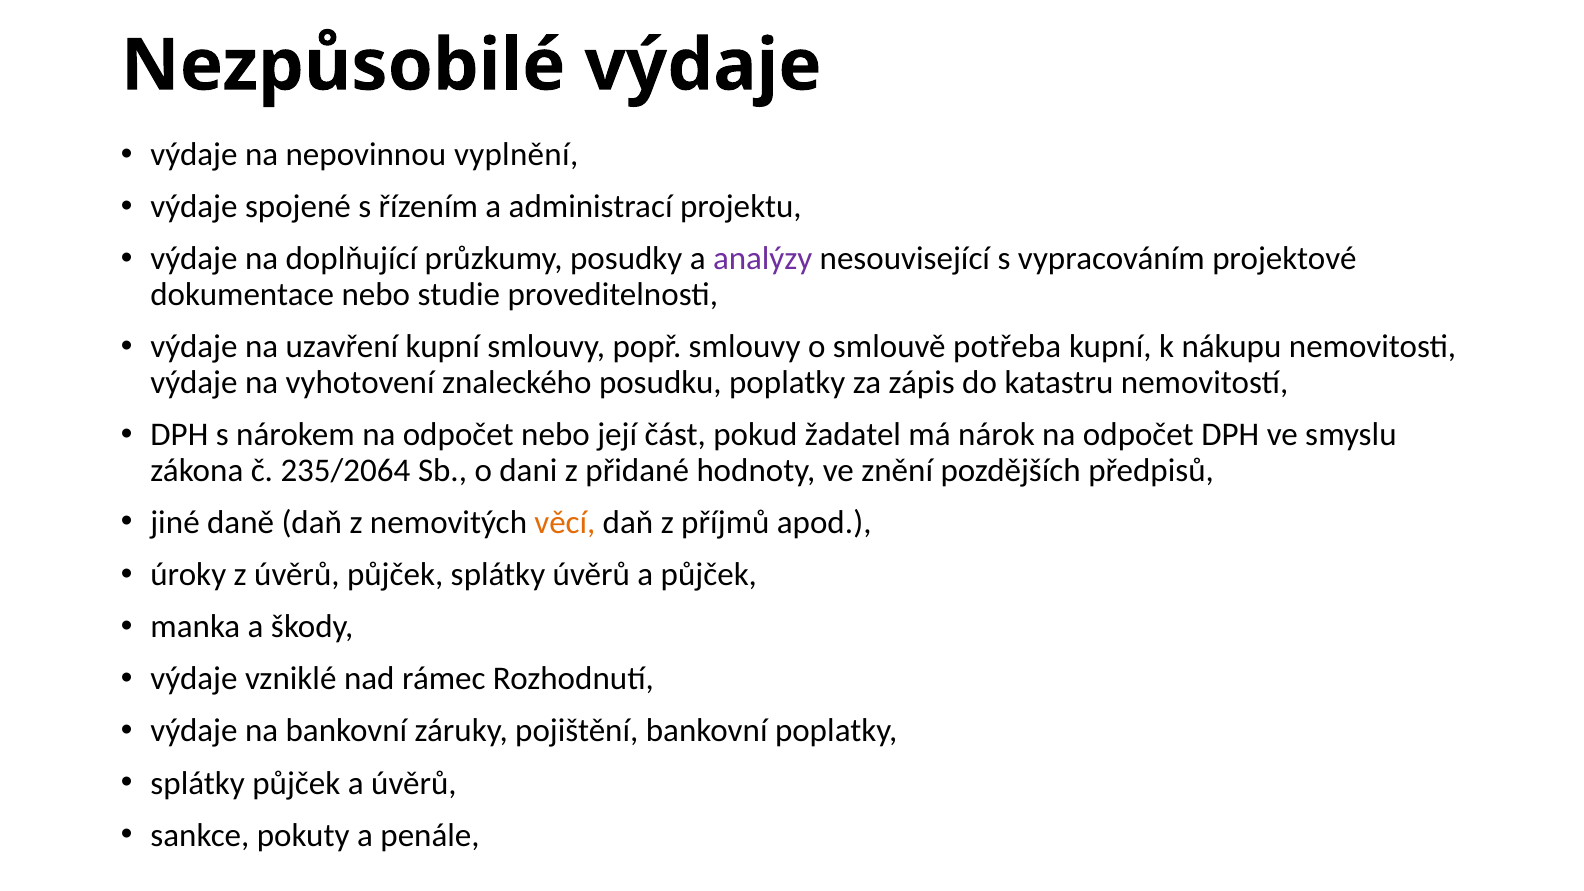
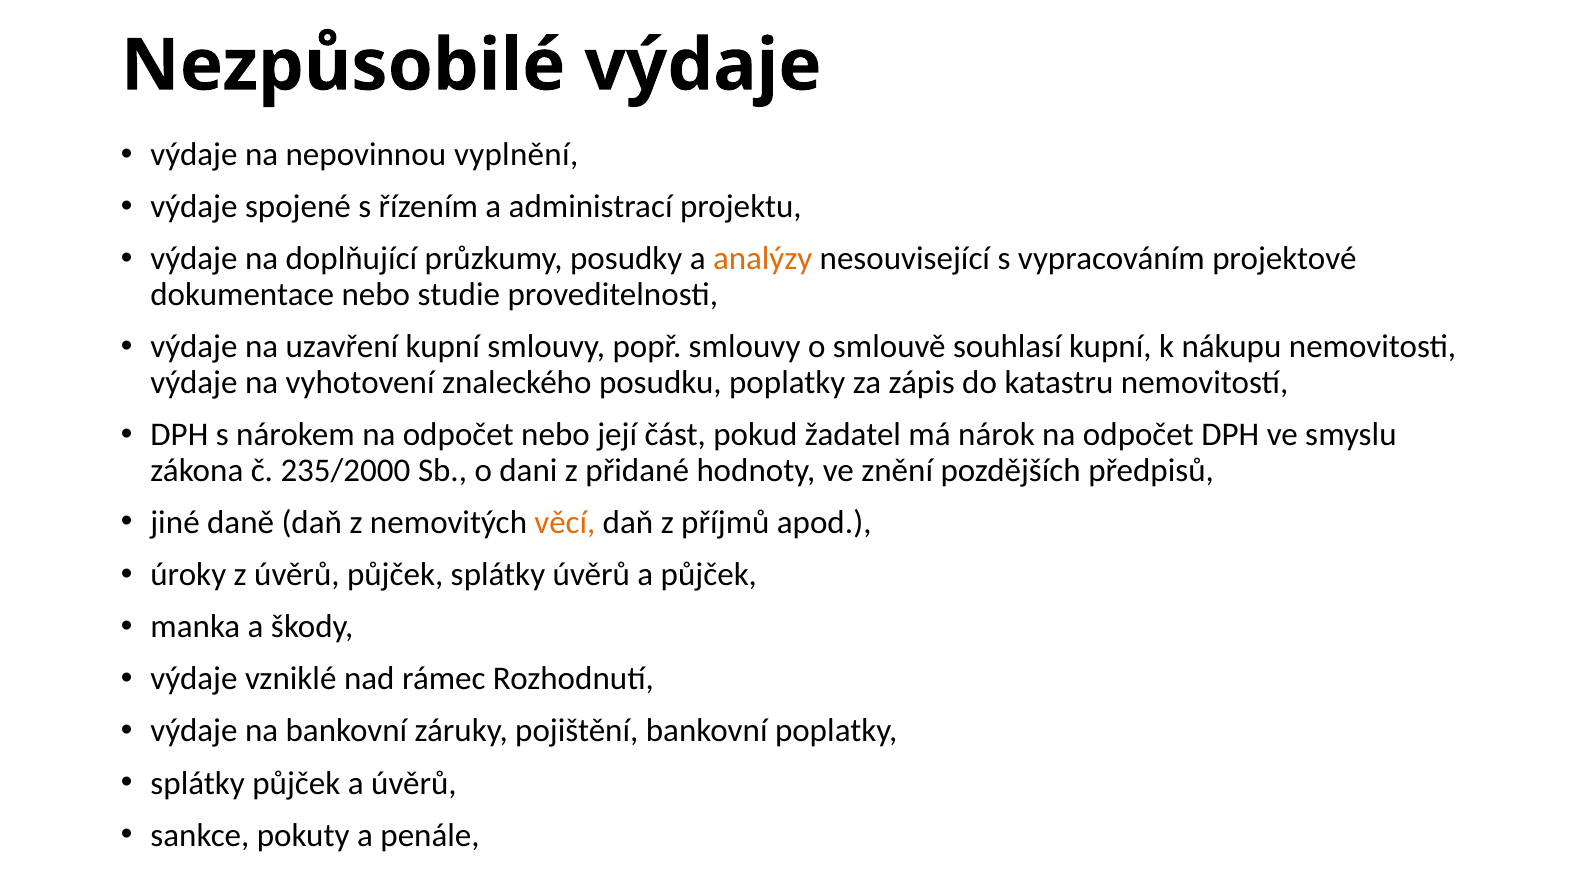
analýzy colour: purple -> orange (763, 259)
potřeba: potřeba -> souhlasí (1007, 347)
235/2064: 235/2064 -> 235/2000 (345, 470)
